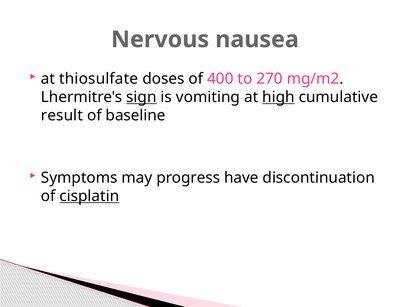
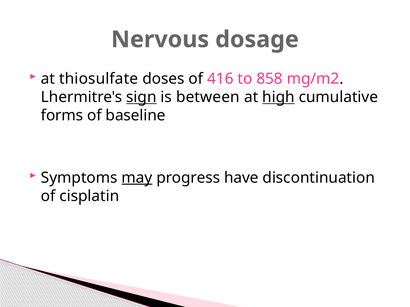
nausea: nausea -> dosage (257, 40)
400: 400 -> 416 (220, 79)
270: 270 -> 858 (270, 79)
vomiting: vomiting -> between (208, 97)
result: result -> forms (62, 116)
may underline: none -> present (137, 178)
cisplatin underline: present -> none (89, 196)
